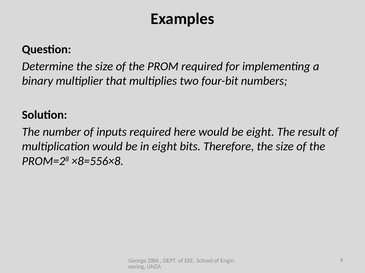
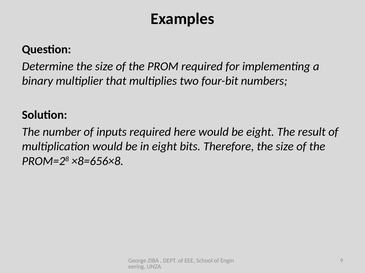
×8=556×8: ×8=556×8 -> ×8=656×8 (98, 161)
